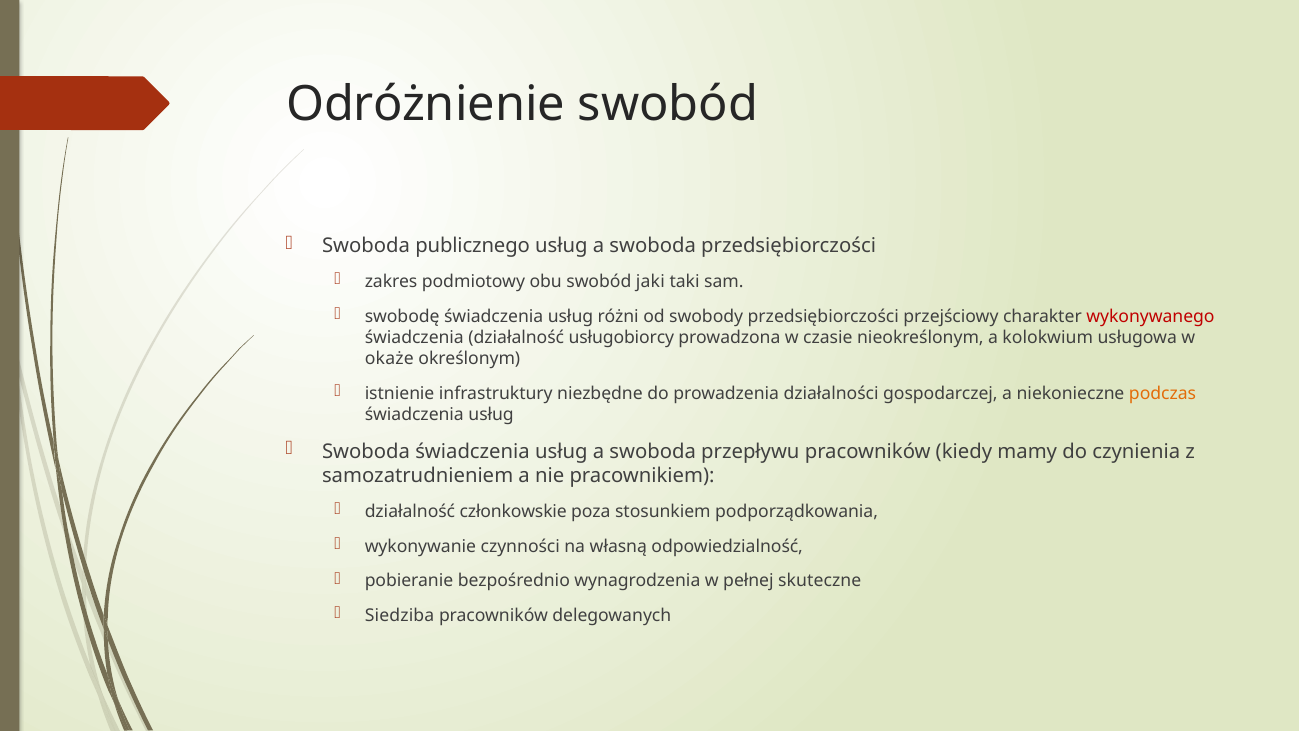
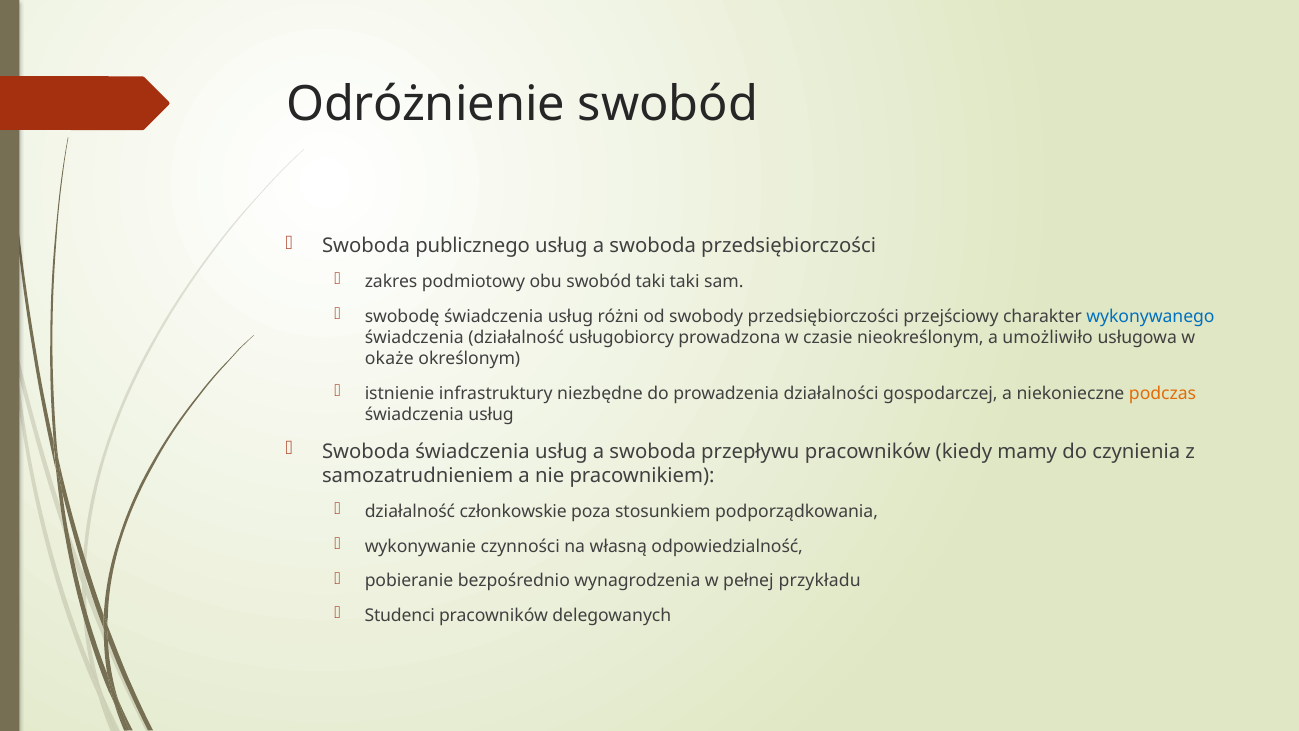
swobód jaki: jaki -> taki (651, 282)
wykonywanego colour: red -> blue (1150, 317)
kolokwium: kolokwium -> umożliwiło (1048, 338)
skuteczne: skuteczne -> przykładu (820, 581)
Siedziba: Siedziba -> Studenci (400, 616)
